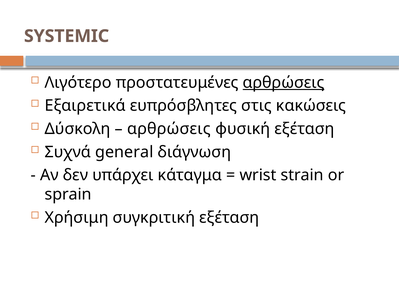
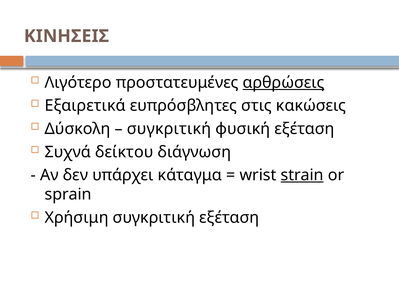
SYSTEMIC: SYSTEMIC -> ΚΙΝΗΣΕΙΣ (66, 36)
αρθρώσεις: αρθρώσεις -> συγκριτική (169, 129)
general: general -> δείκτου (124, 152)
strain underline: none -> present (302, 175)
